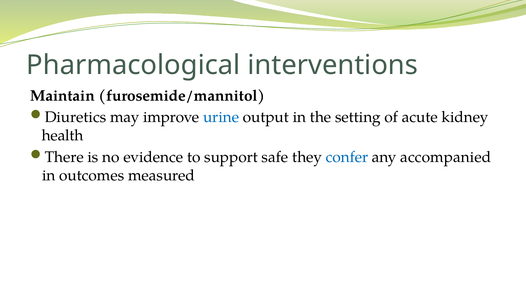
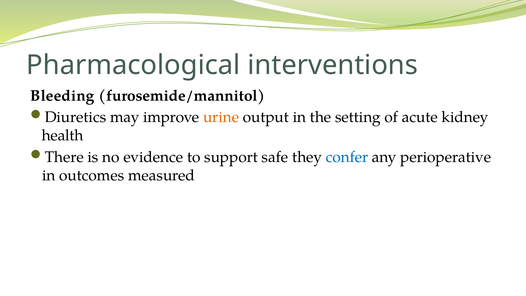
Maintain: Maintain -> Bleeding (62, 96)
urine colour: blue -> orange (221, 117)
accompanied: accompanied -> perioperative (446, 157)
